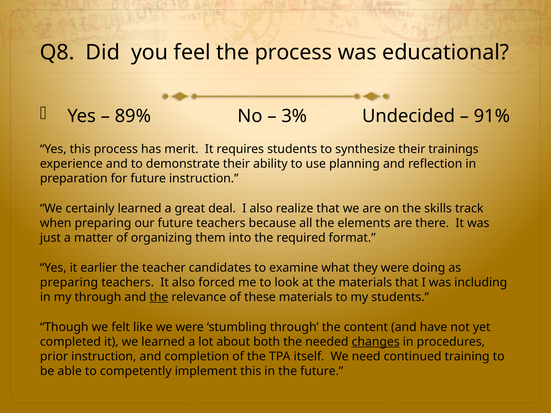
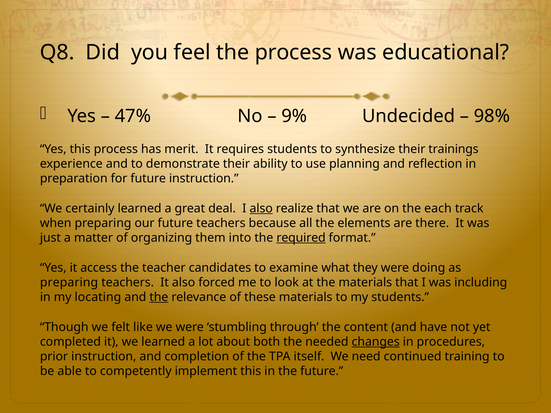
89%: 89% -> 47% (133, 116)
3%: 3% -> 9% (294, 116)
91%: 91% -> 98% (492, 116)
also underline: none -> present (261, 209)
skills: skills -> each (438, 209)
required underline: none -> present (301, 238)
earlier: earlier -> access (99, 268)
my through: through -> locating (98, 297)
